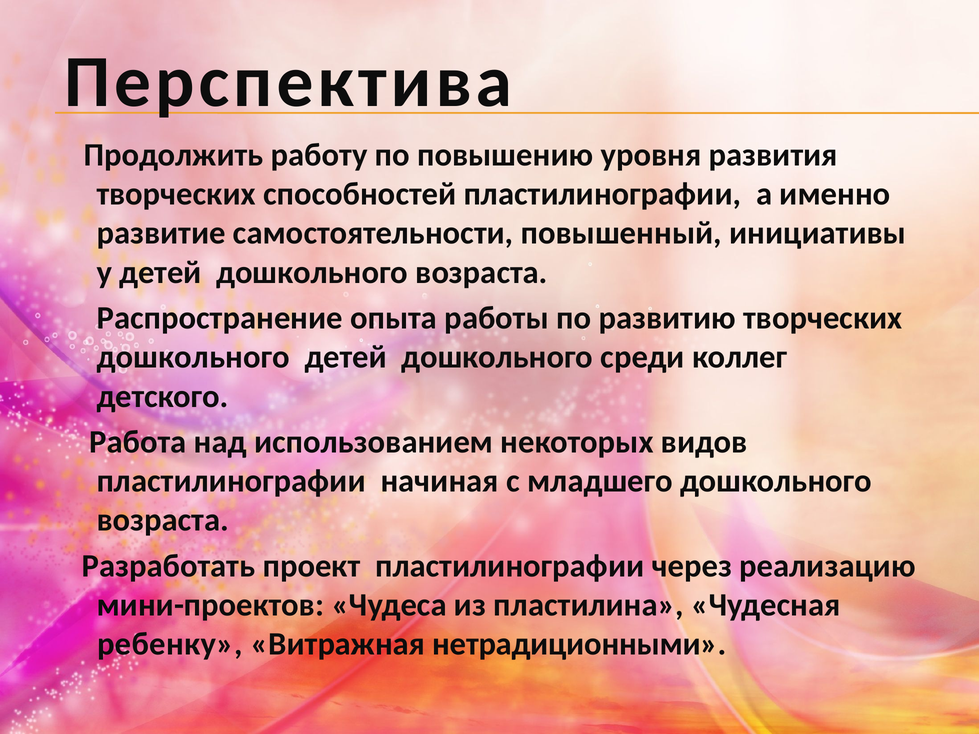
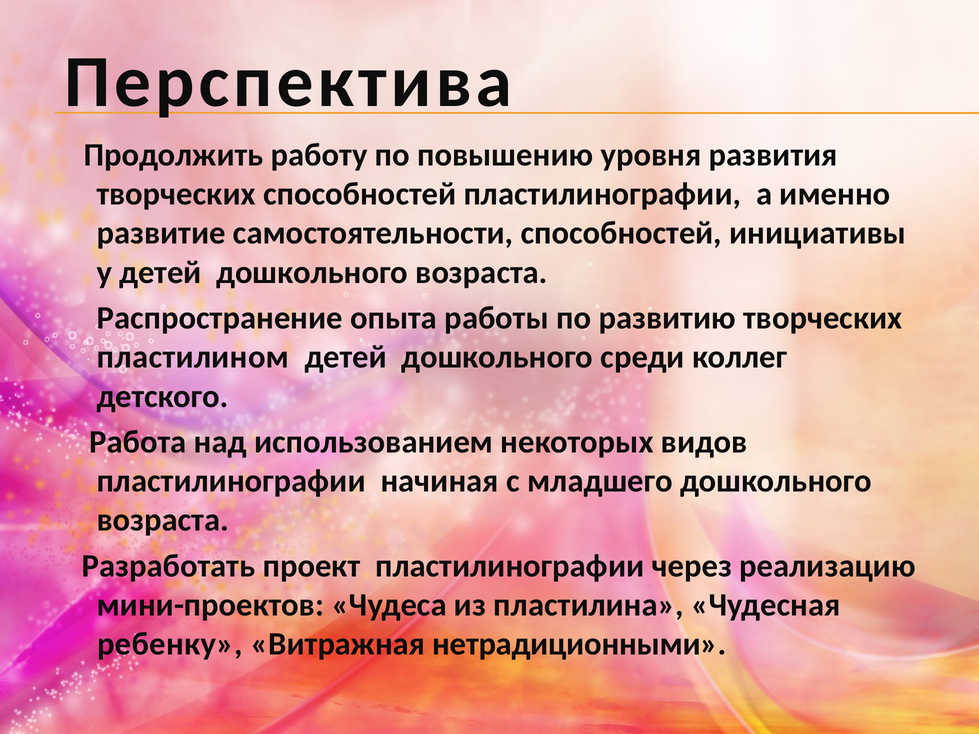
самостоятельности повышенный: повышенный -> способностей (621, 233)
дошкольного: дошкольного -> пластилином (193, 357)
